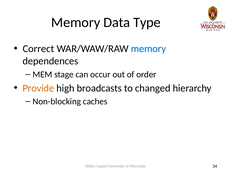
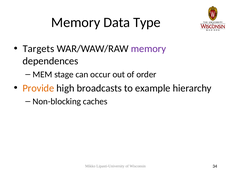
Correct: Correct -> Targets (38, 48)
memory colour: blue -> purple (148, 48)
changed: changed -> example (153, 88)
